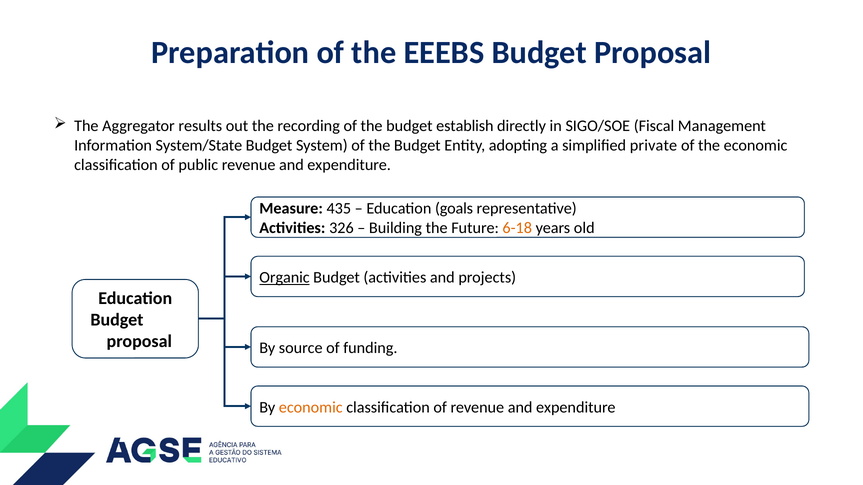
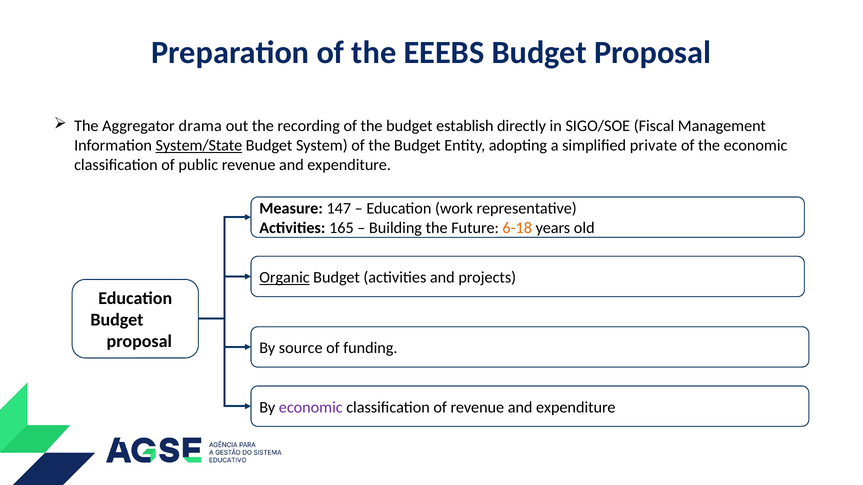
results: results -> drama (200, 126)
System/State underline: none -> present (199, 146)
435: 435 -> 147 (339, 209)
goals: goals -> work (454, 209)
326: 326 -> 165 (341, 228)
economic colour: orange -> purple (311, 408)
